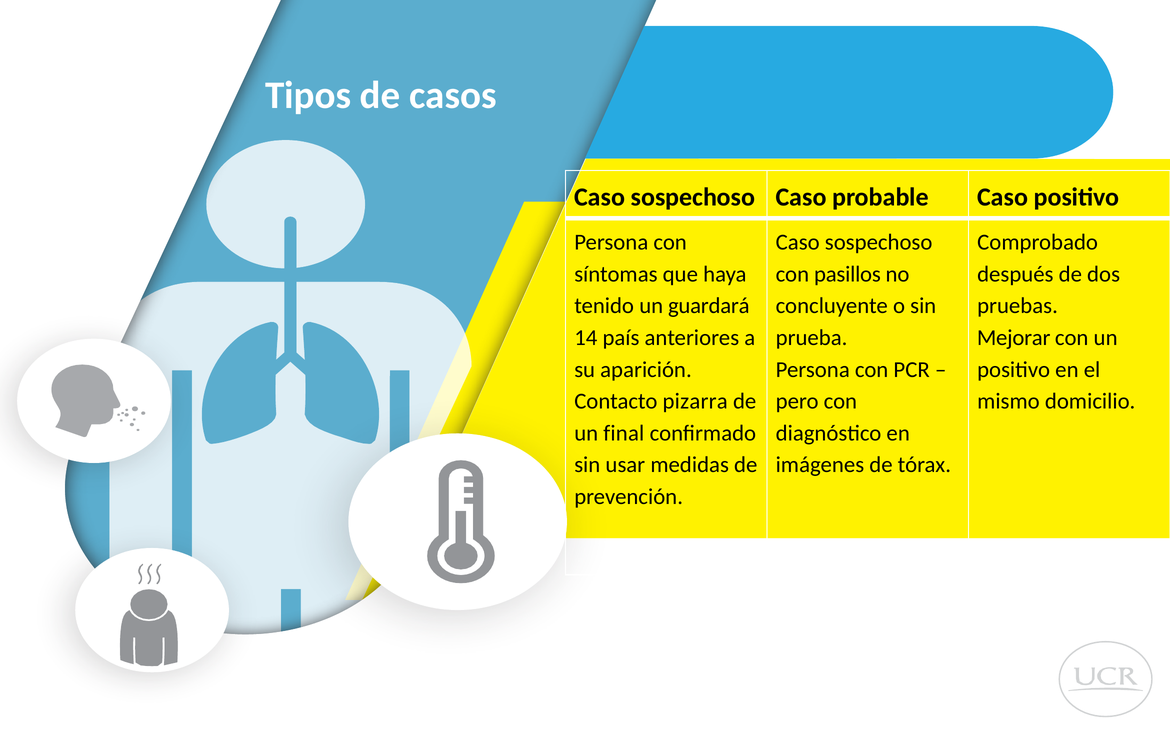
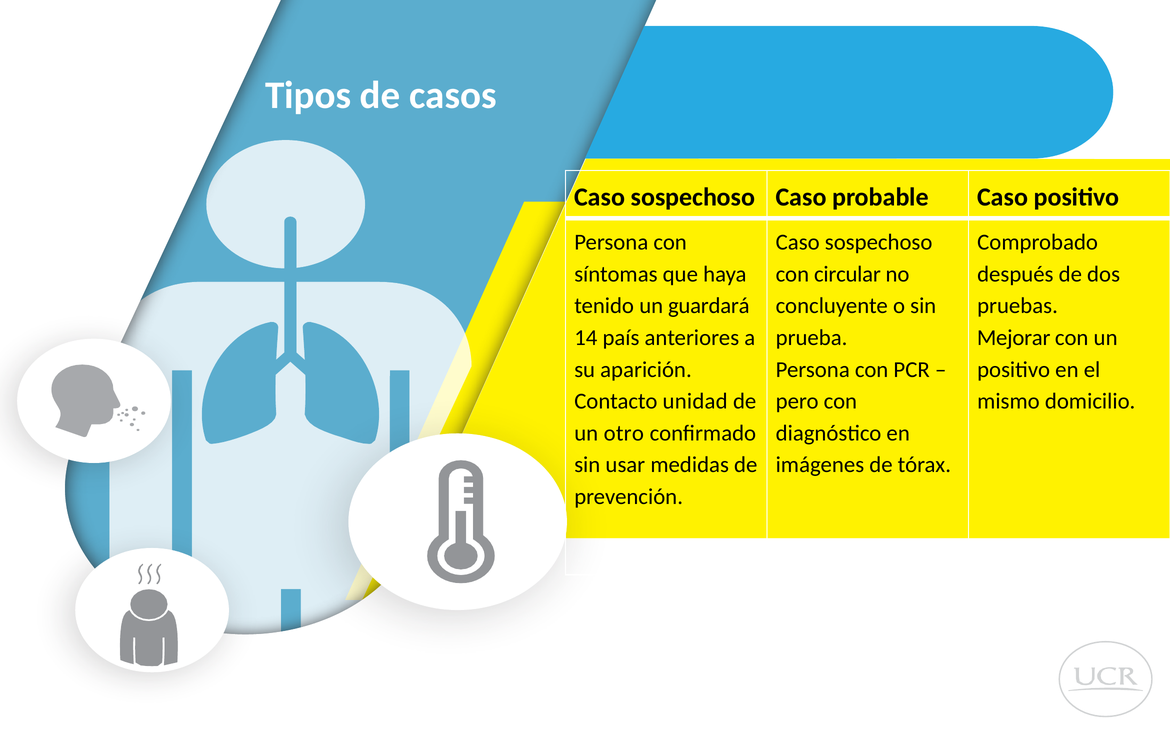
pasillos: pasillos -> circular (847, 274)
pizarra: pizarra -> unidad (695, 401)
final: final -> otro (624, 433)
